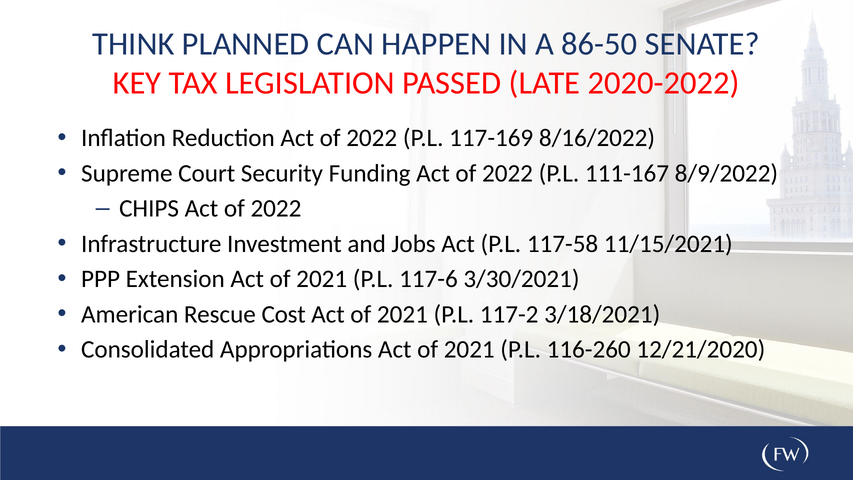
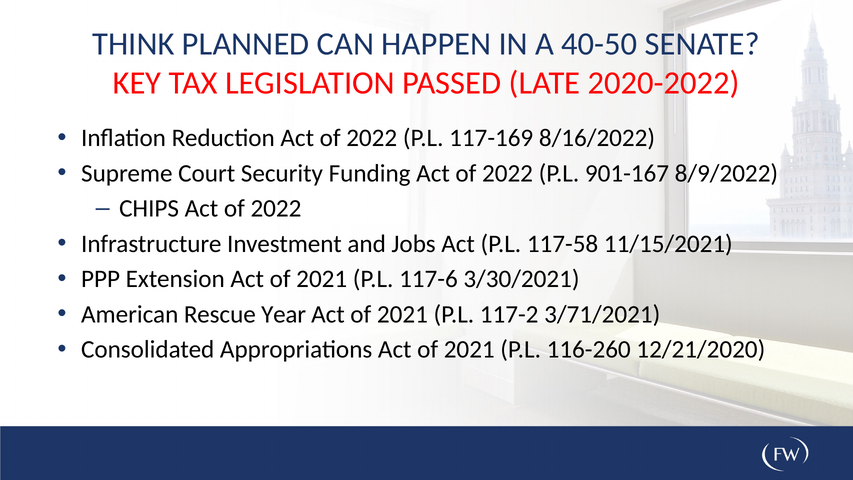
86-50: 86-50 -> 40-50 (599, 44)
111-167: 111-167 -> 901-167 (627, 173)
Cost: Cost -> Year (284, 314)
3/18/2021: 3/18/2021 -> 3/71/2021 (602, 314)
